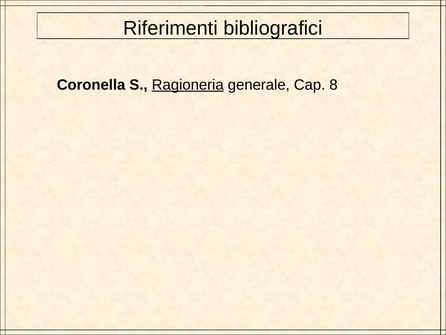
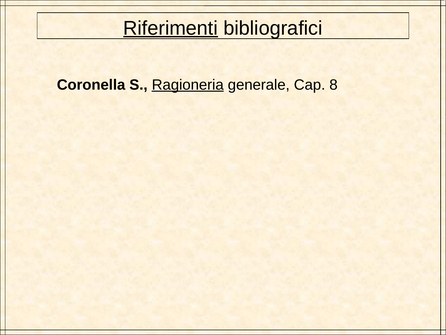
Riferimenti underline: none -> present (171, 28)
